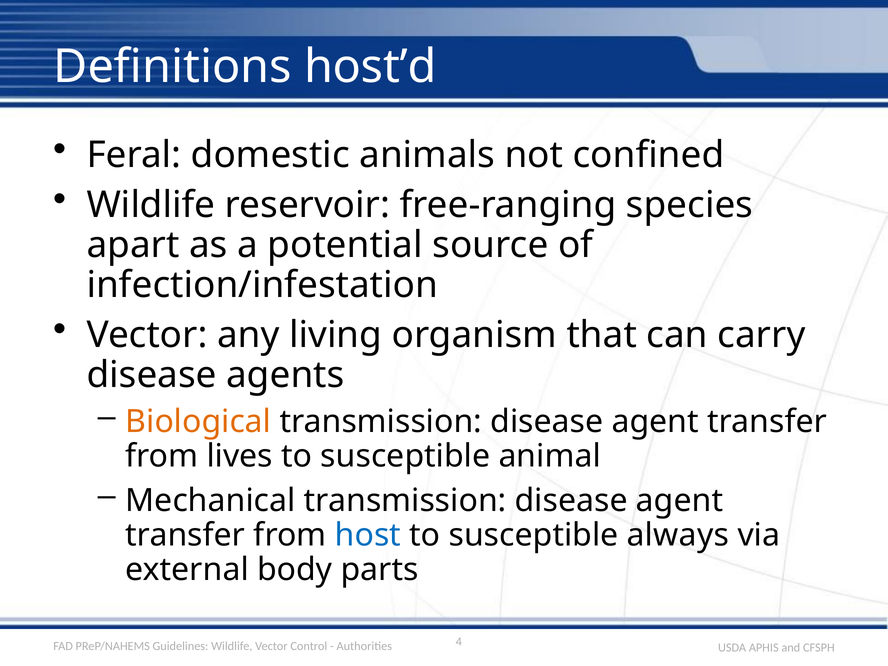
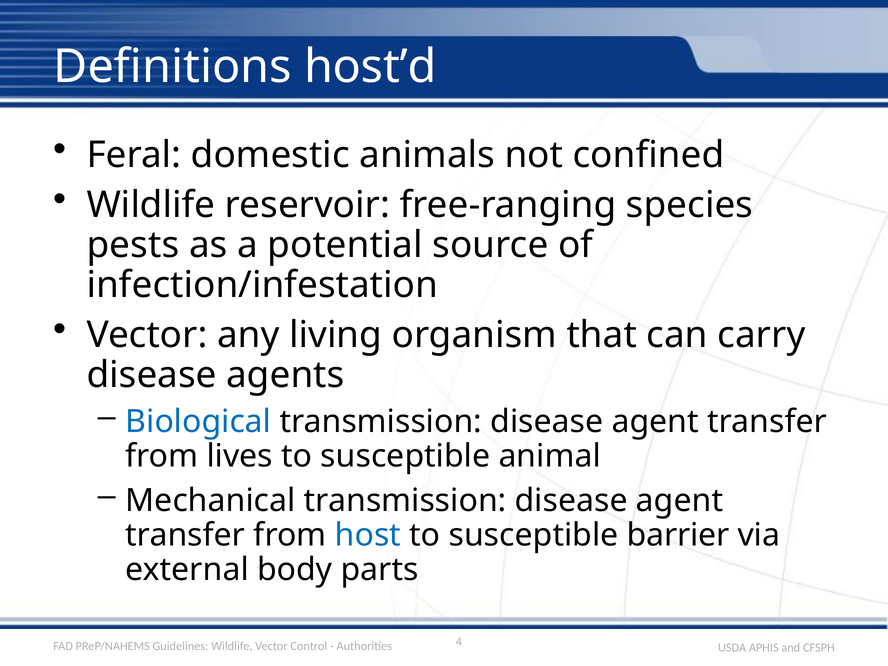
apart: apart -> pests (133, 245)
Biological colour: orange -> blue (198, 421)
always: always -> barrier (678, 535)
